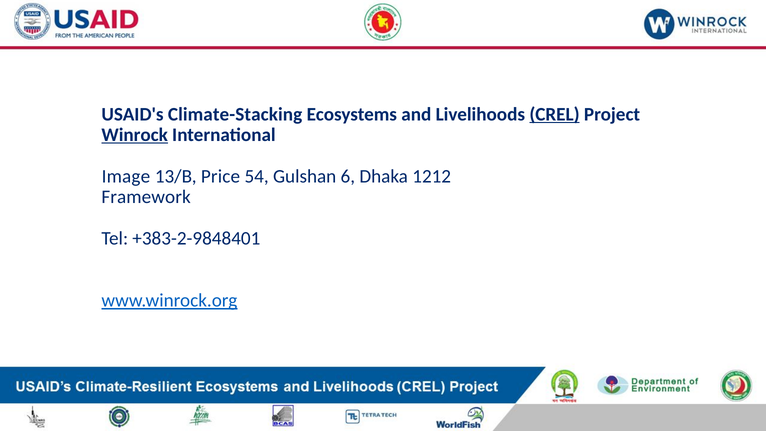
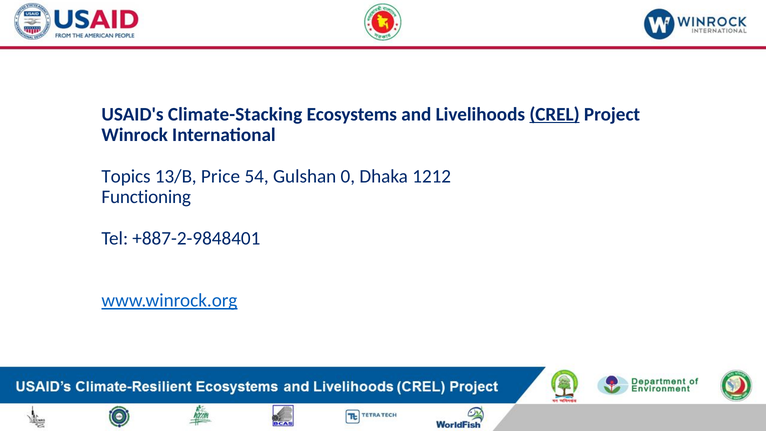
Winrock underline: present -> none (135, 135)
Image: Image -> Topics (126, 176)
6: 6 -> 0 (348, 176)
Framework: Framework -> Functioning (146, 197)
+383-2-9848401: +383-2-9848401 -> +887-2-9848401 (196, 238)
